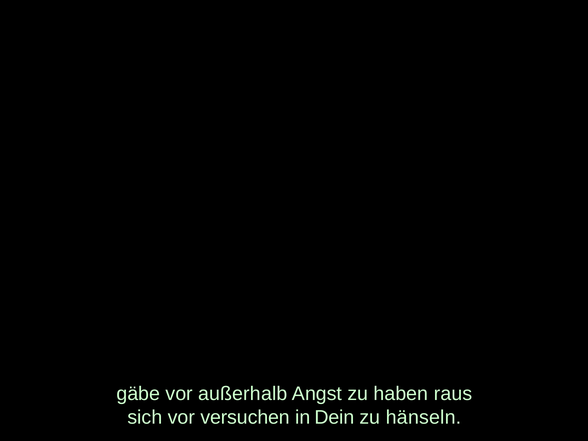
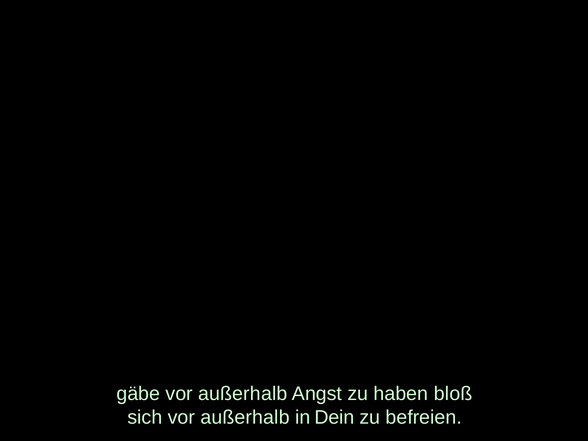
raus: raus -> bloß (453, 394)
sich vor versuchen: versuchen -> außerhalb (245, 417)
hänseln: hänseln -> befreien (424, 417)
